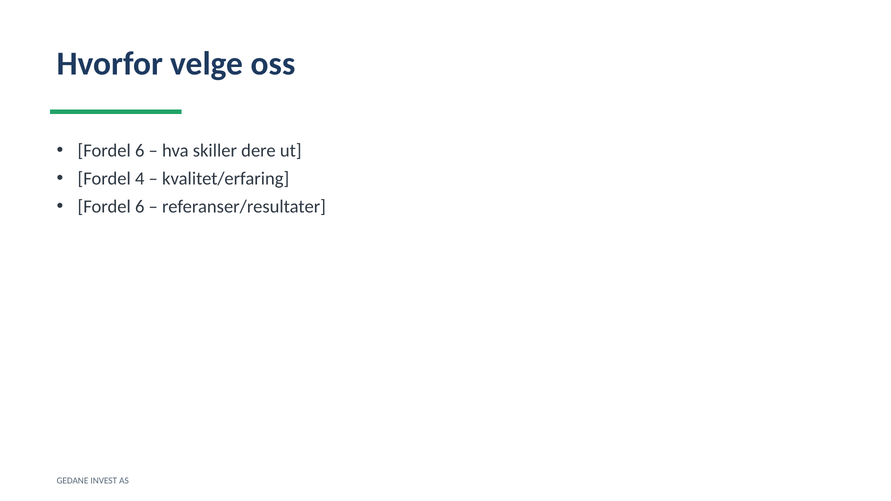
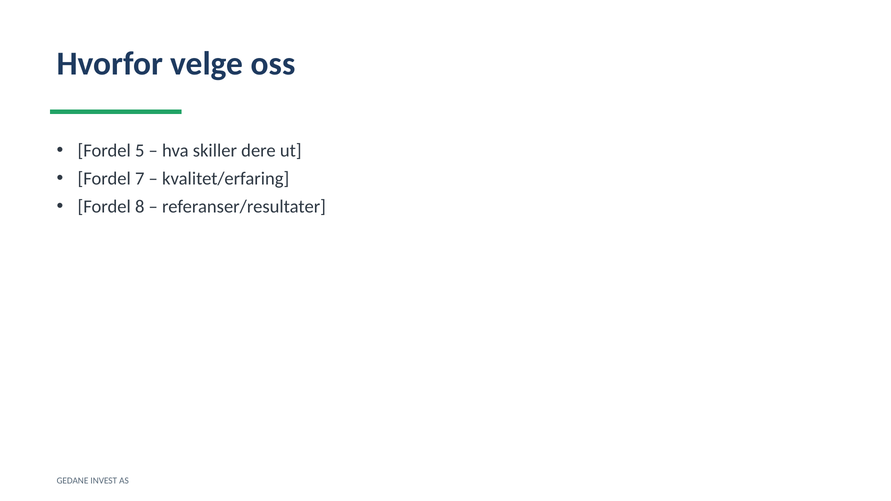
6: 6 -> 5 (140, 151)
4: 4 -> 7 (140, 179)
6: 6 -> 8 (140, 207)
